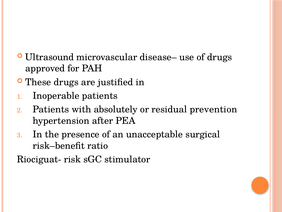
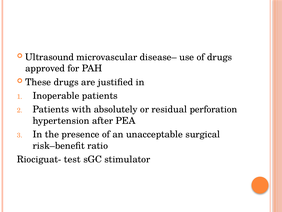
prevention: prevention -> perforation (213, 109)
risk: risk -> test (72, 159)
